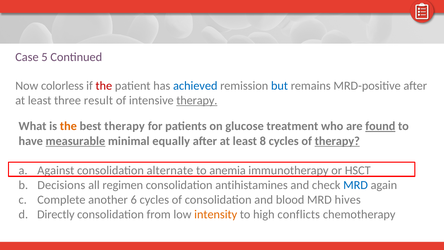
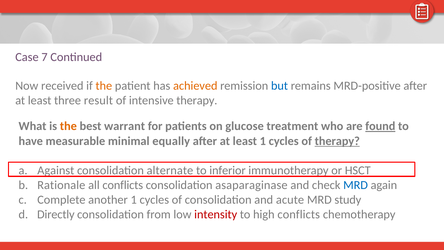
5: 5 -> 7 (45, 57)
colorless: colorless -> received (62, 86)
the colour: red -> orange (104, 86)
achieved colour: blue -> orange (195, 86)
therapy underline: present -> none (197, 100)
best therapy: therapy -> warrant (125, 126)
measurable underline: present -> none (75, 141)
least 8: 8 -> 1 (263, 141)
anemia: anemia -> inferior (228, 170)
Decisions: Decisions -> Rationale (61, 185)
all regimen: regimen -> conflicts (123, 185)
antihistamines: antihistamines -> asaparaginase (251, 185)
another 6: 6 -> 1 (134, 200)
blood: blood -> acute (290, 200)
hives: hives -> study (348, 200)
intensity colour: orange -> red (216, 214)
